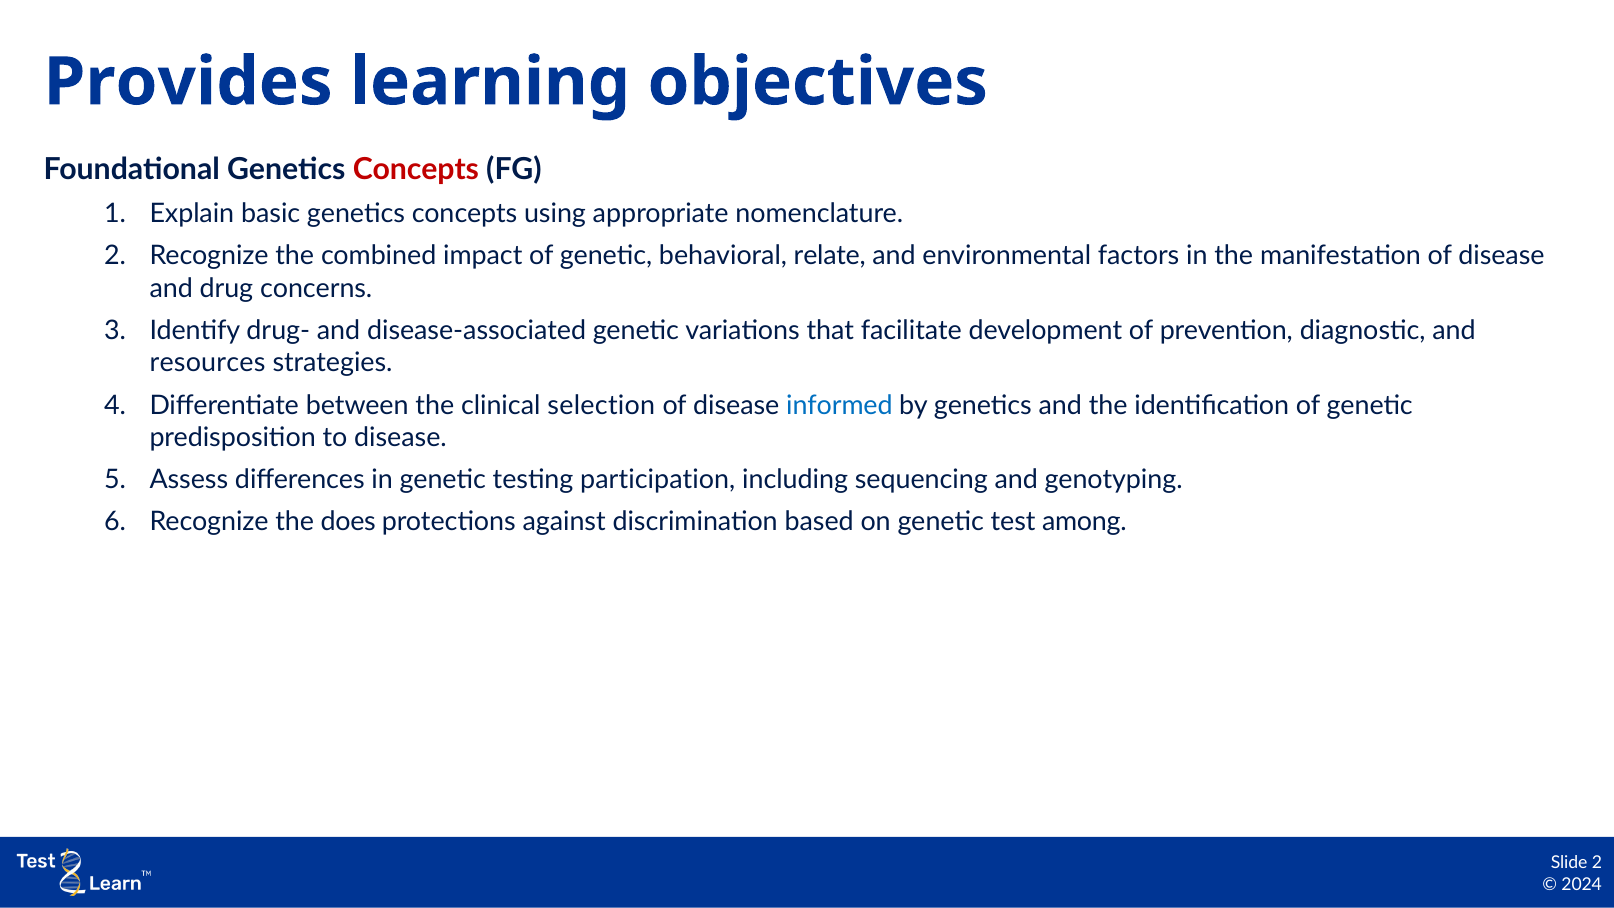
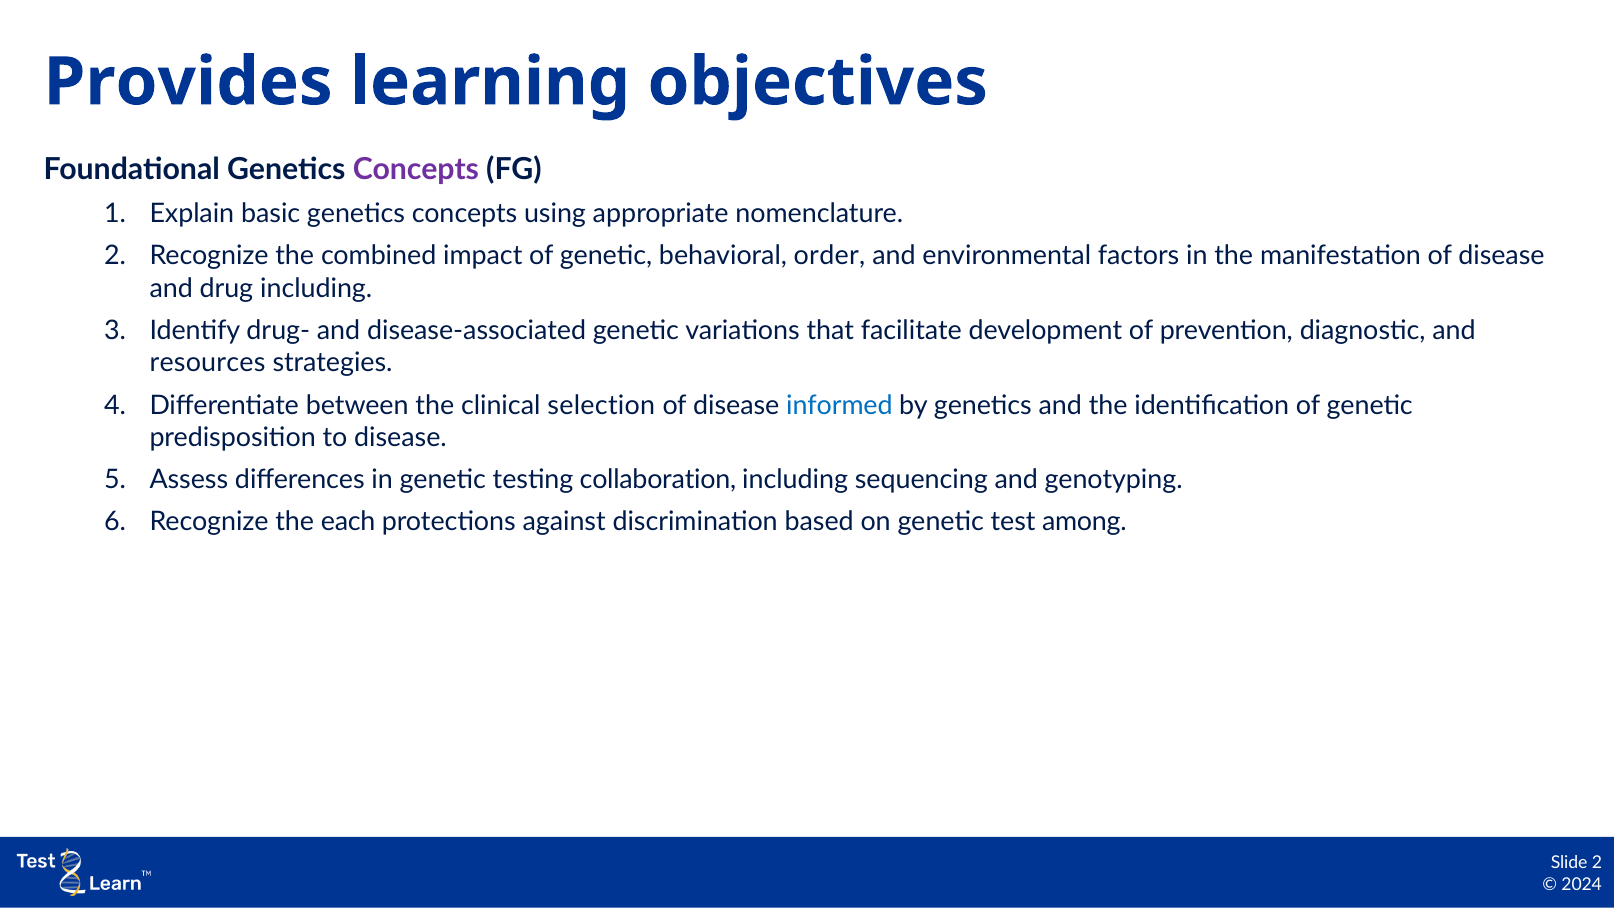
Concepts colour: red -> purple (416, 170)
relate: relate -> order (829, 256)
drug concerns: concerns -> including (316, 288)
participation: participation -> collaboration (658, 480)
does: does -> each (348, 522)
